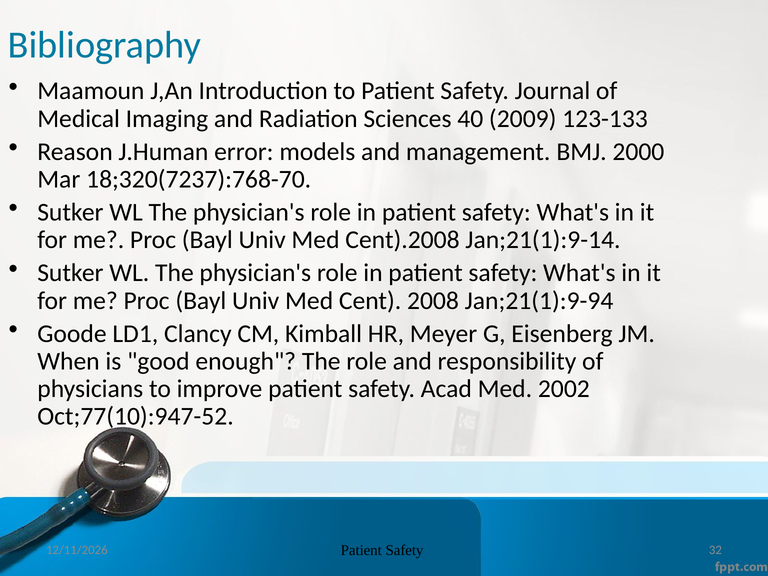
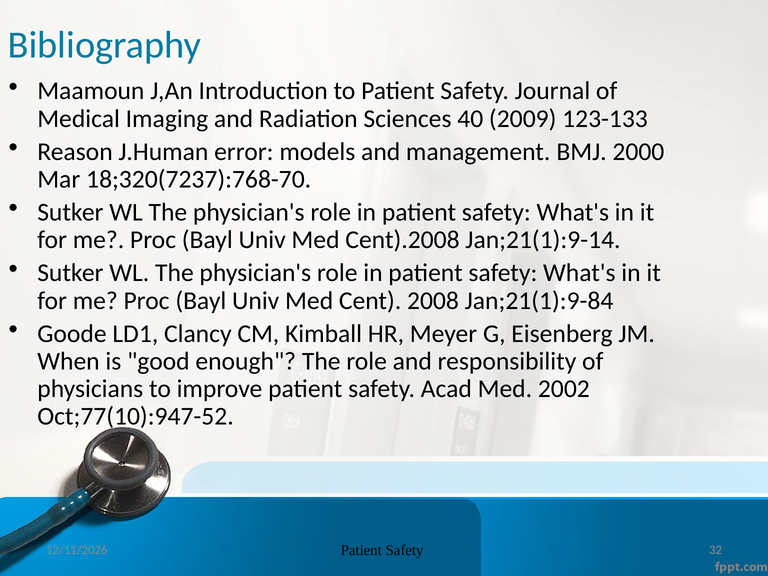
Jan;21(1):9-94: Jan;21(1):9-94 -> Jan;21(1):9-84 (539, 301)
